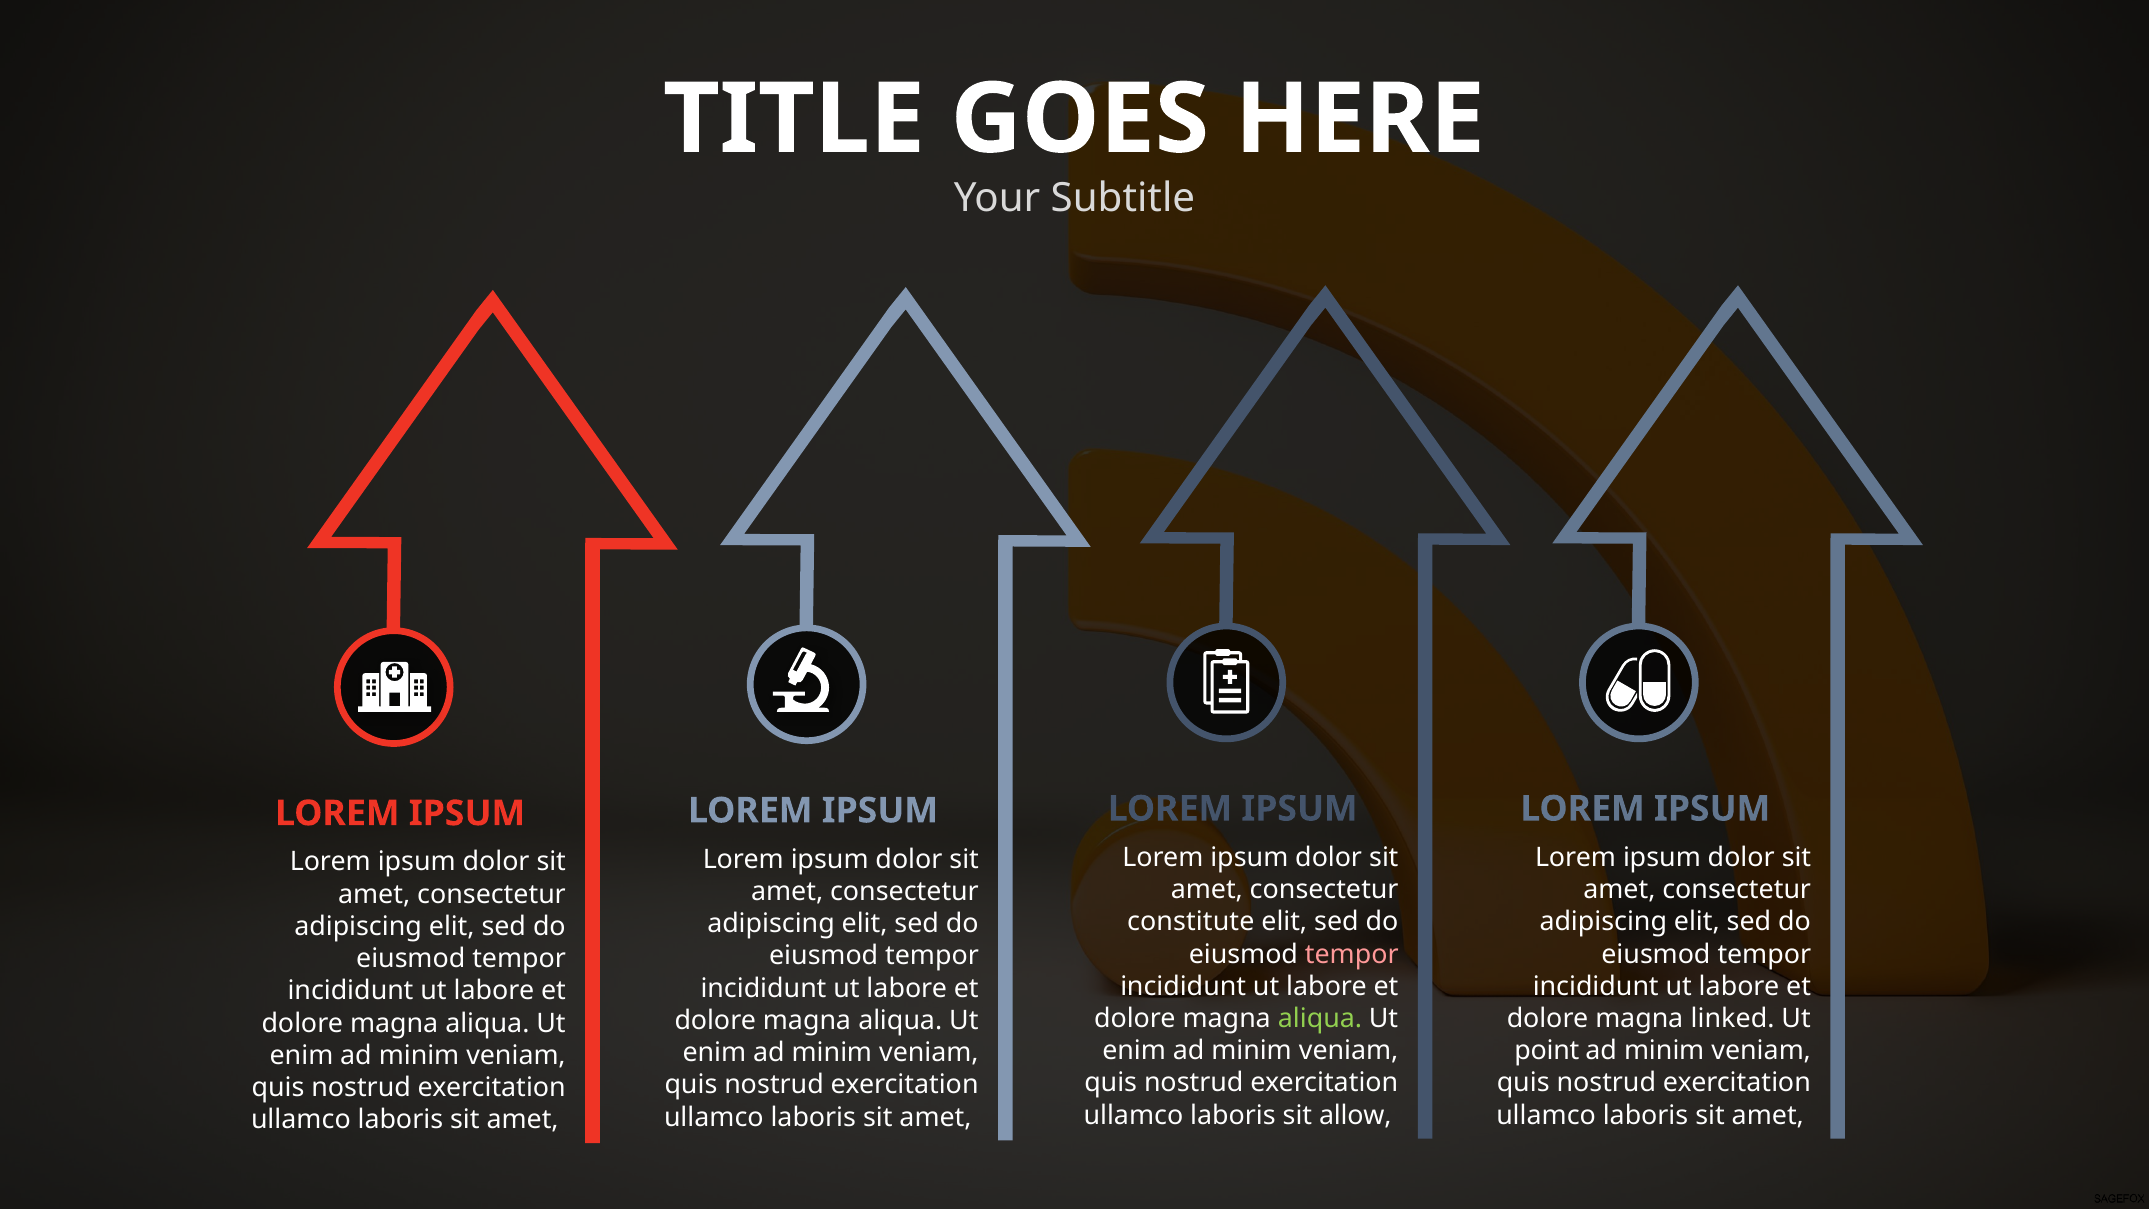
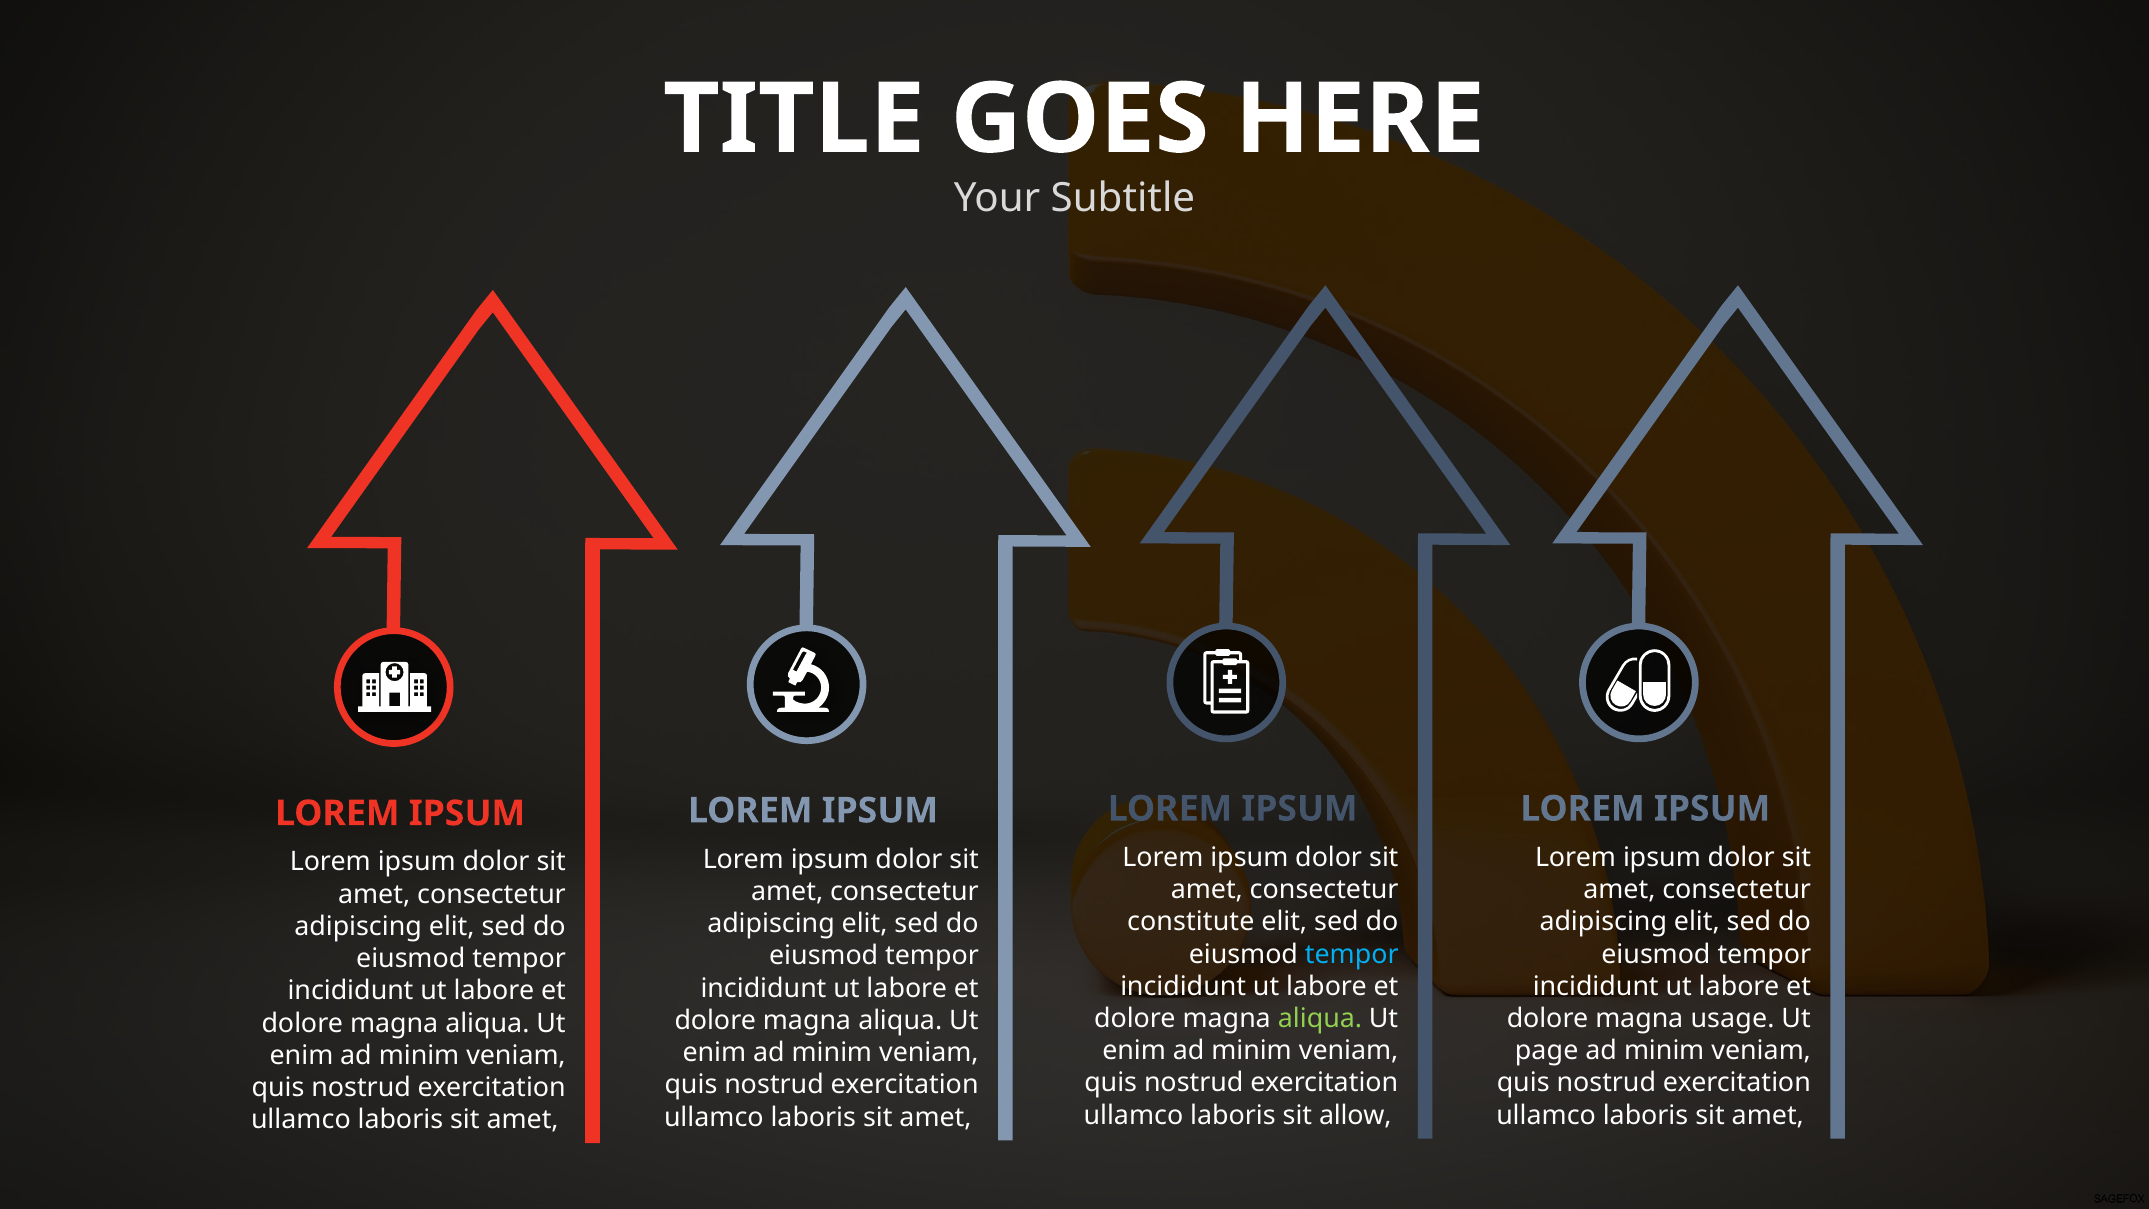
tempor colour: pink -> light blue (1352, 954)
linked: linked -> usage (1733, 1018)
point: point -> page (1547, 1051)
